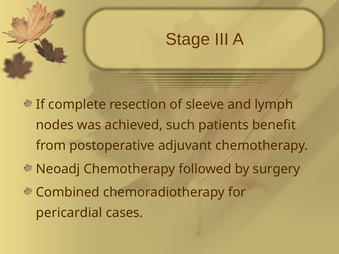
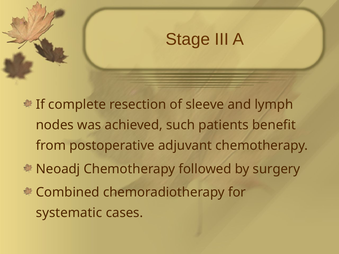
pericardial: pericardial -> systematic (69, 213)
